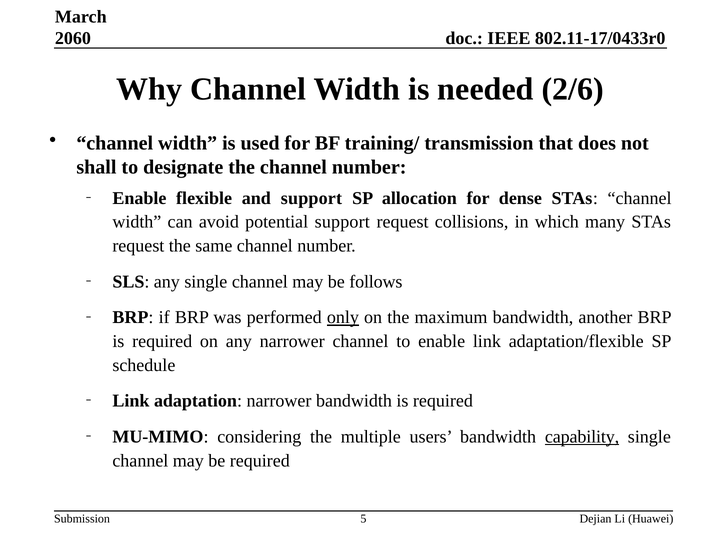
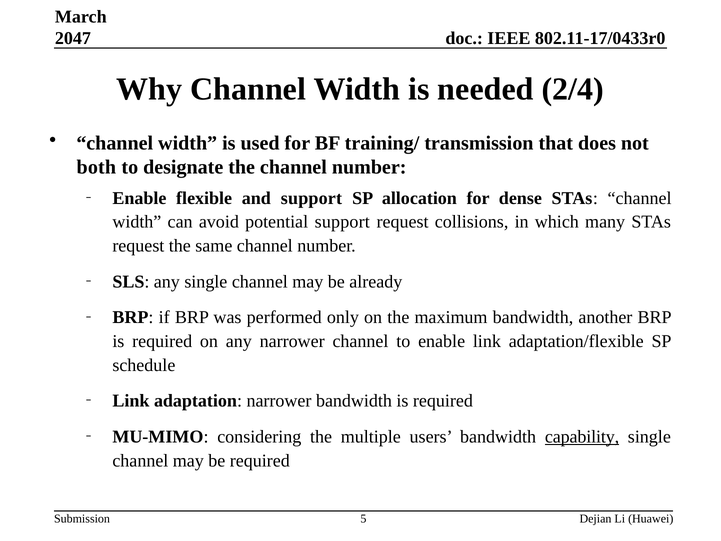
2060: 2060 -> 2047 (73, 38)
2/6: 2/6 -> 2/4 (573, 89)
shall: shall -> both (96, 167)
follows: follows -> already (376, 282)
only underline: present -> none (343, 317)
